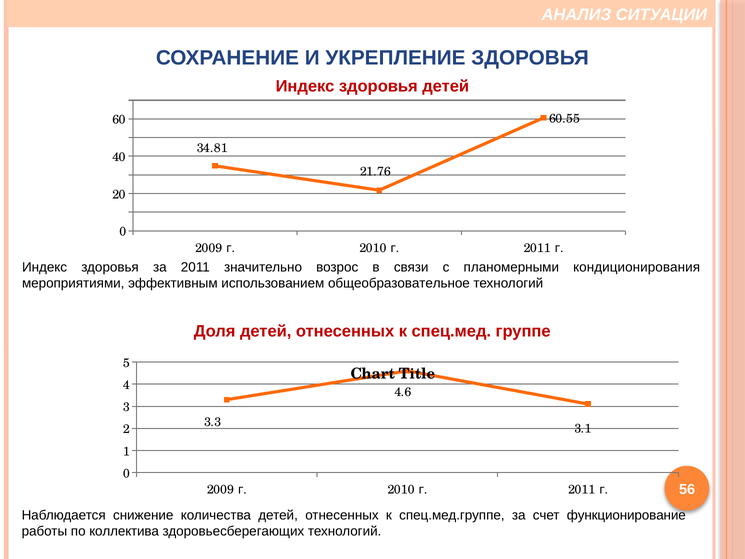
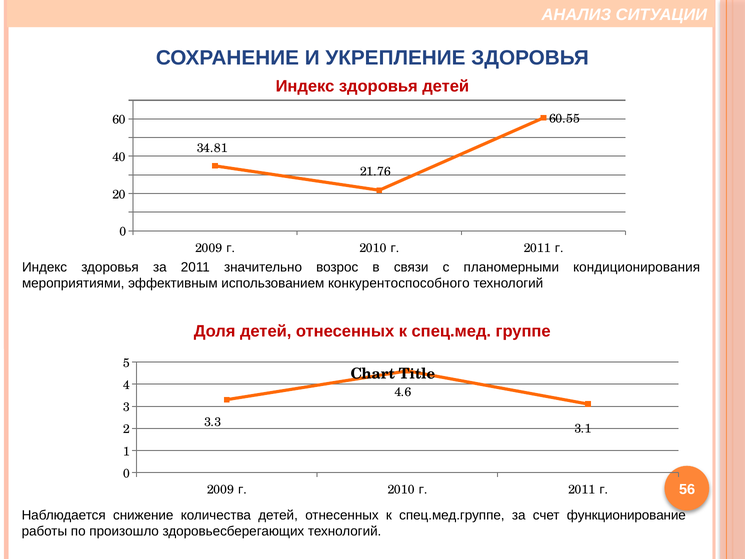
общеобразовательное: общеобразовательное -> конкурентоспособного (399, 283)
коллектива: коллектива -> произошло (124, 531)
